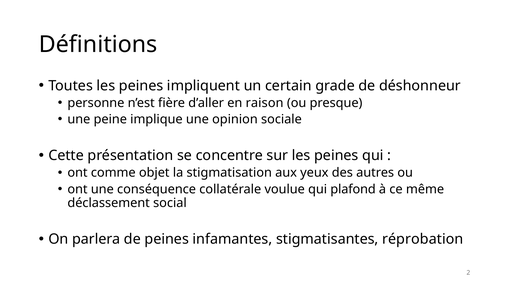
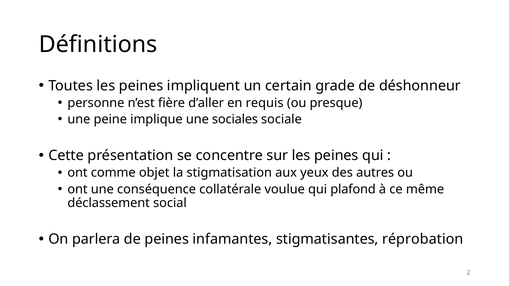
raison: raison -> requis (265, 103)
opinion: opinion -> sociales (235, 119)
